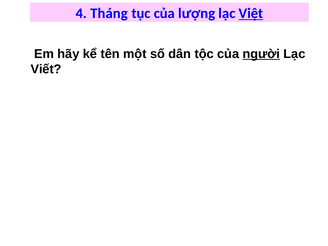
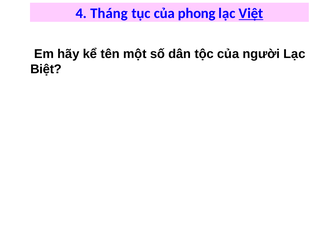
lượng: lượng -> phong (197, 13)
người underline: present -> none (261, 54)
Viết: Viết -> Biệt (46, 69)
